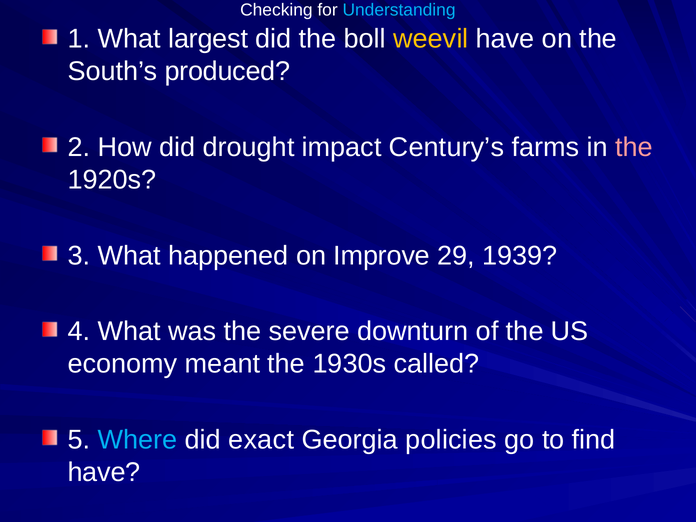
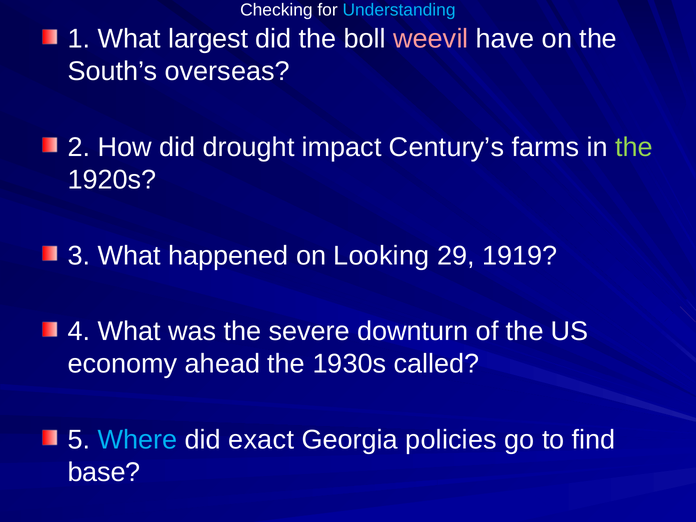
weevil colour: yellow -> pink (431, 39)
produced: produced -> overseas (227, 72)
the colour: pink -> light green (634, 147)
Improve: Improve -> Looking (381, 256)
1939: 1939 -> 1919 (520, 256)
meant: meant -> ahead (223, 364)
have: have -> base (104, 472)
